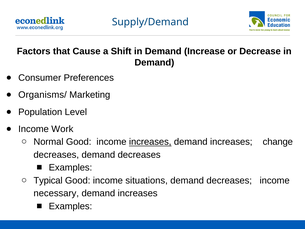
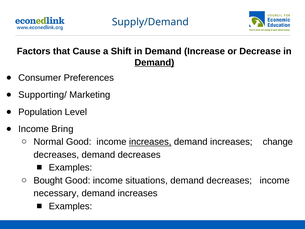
Demand underline: none -> present (154, 62)
Organisms/: Organisms/ -> Supporting/ (43, 95)
Work: Work -> Bring (62, 129)
Typical: Typical -> Bought (48, 180)
